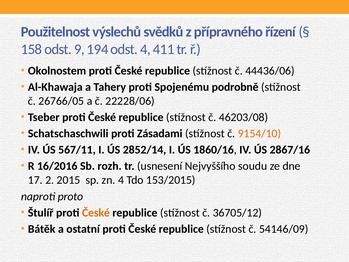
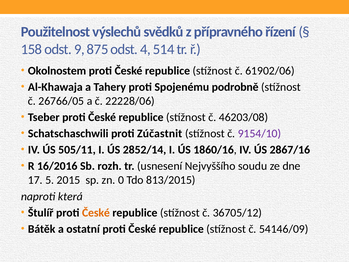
194: 194 -> 875 (98, 49)
411: 411 -> 514 (164, 49)
44436/06: 44436/06 -> 61902/06 (270, 71)
Zásadami: Zásadami -> Zúčastnit (160, 133)
9154/10 colour: orange -> purple (259, 133)
567/11: 567/11 -> 505/11 (77, 150)
2: 2 -> 5 (50, 180)
zn 4: 4 -> 0 (121, 180)
153/2015: 153/2015 -> 813/2015 (171, 180)
proto: proto -> která (70, 196)
